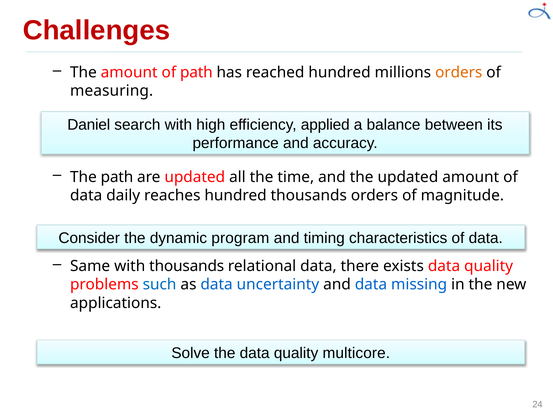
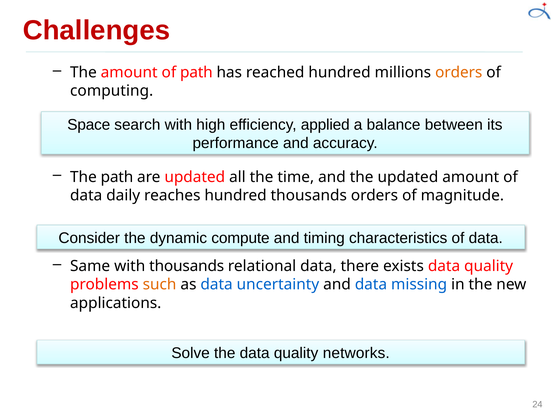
measuring: measuring -> computing (112, 91)
Daniel: Daniel -> Space (89, 125)
program: program -> compute (241, 238)
such colour: blue -> orange (160, 284)
multicore: multicore -> networks (356, 353)
